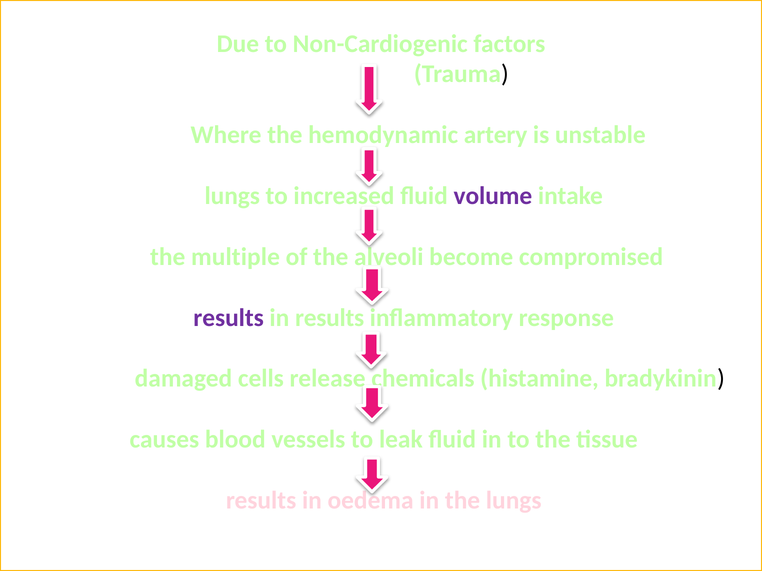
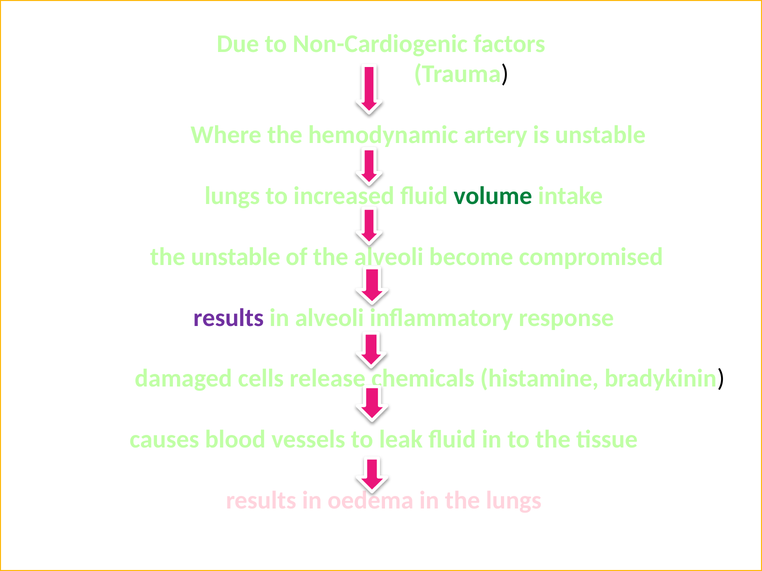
volume colour: purple -> green (493, 196)
the multiple: multiple -> unstable (236, 257)
in results: results -> alveoli (330, 318)
